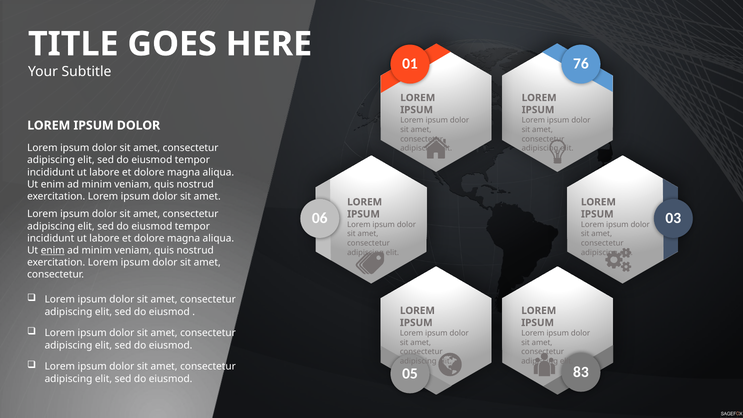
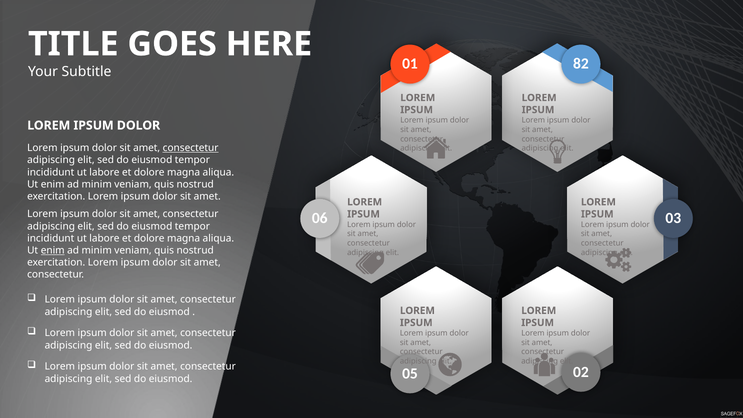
76: 76 -> 82 (581, 64)
consectetur underline: none -> present (191, 148)
83: 83 -> 02 (581, 372)
